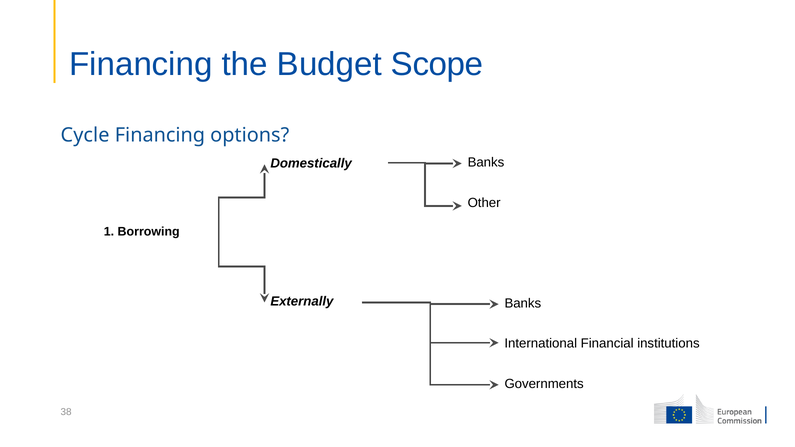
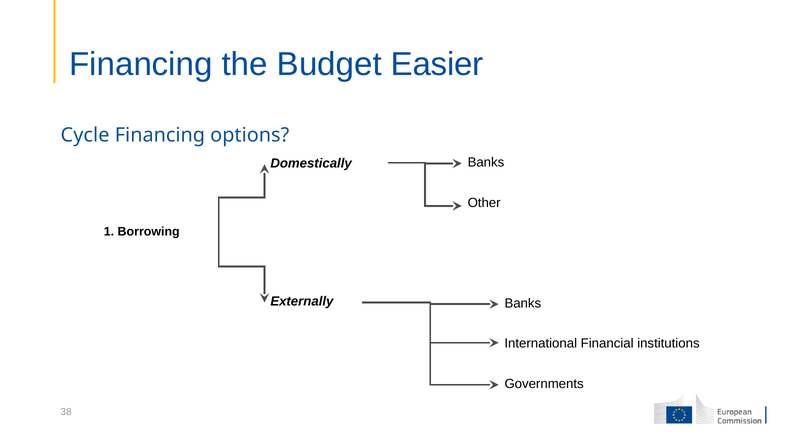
Scope: Scope -> Easier (437, 64)
